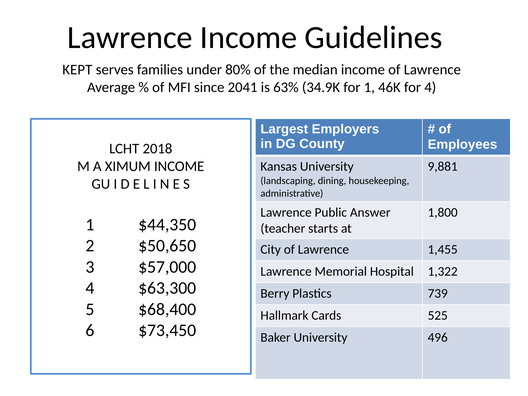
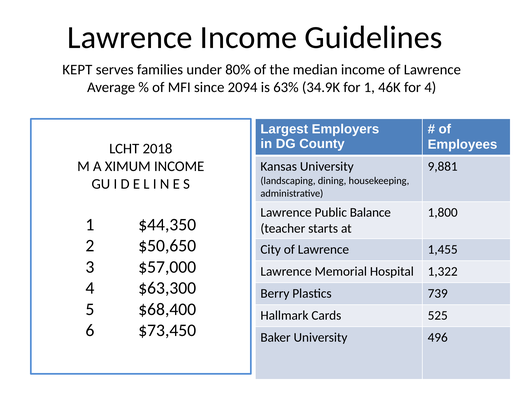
2041: 2041 -> 2094 (243, 87)
Answer: Answer -> Balance (370, 212)
